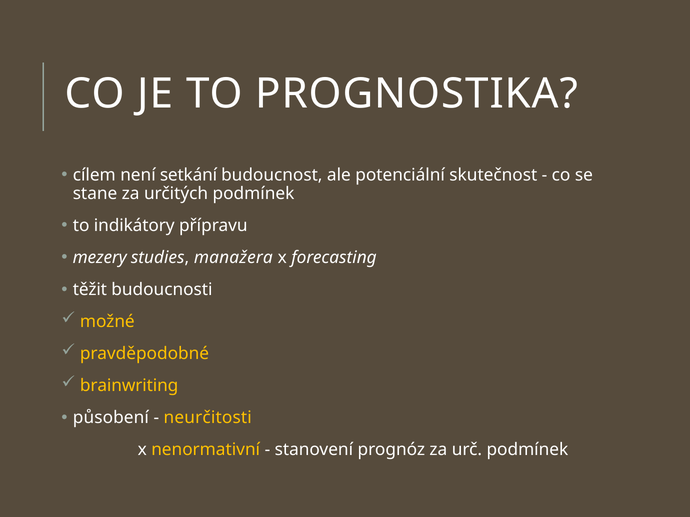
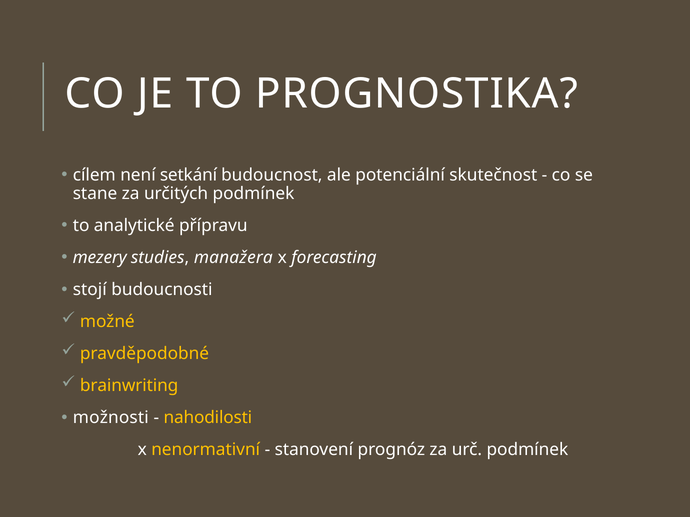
indikátory: indikátory -> analytické (134, 226)
těžit: těžit -> stojí (90, 290)
působení: působení -> možnosti (111, 418)
neurčitosti: neurčitosti -> nahodilosti (208, 418)
